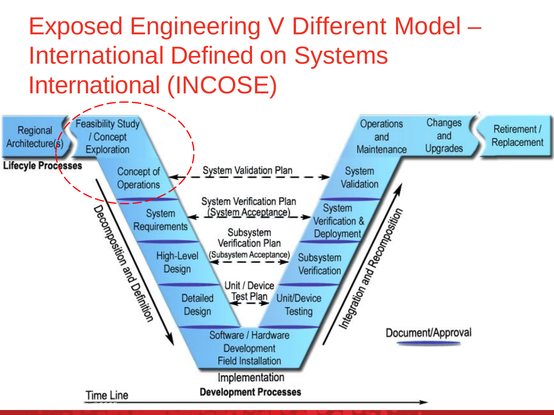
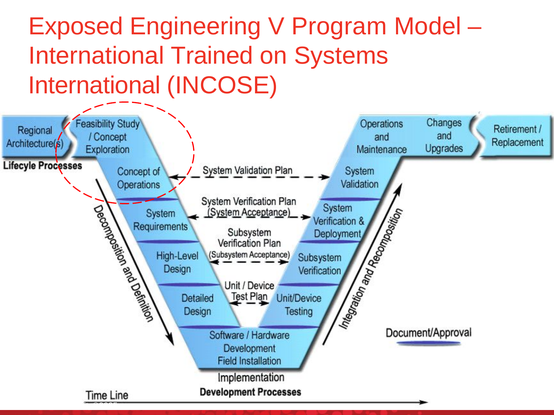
Different: Different -> Program (339, 26)
Defined: Defined -> Trained (212, 56)
